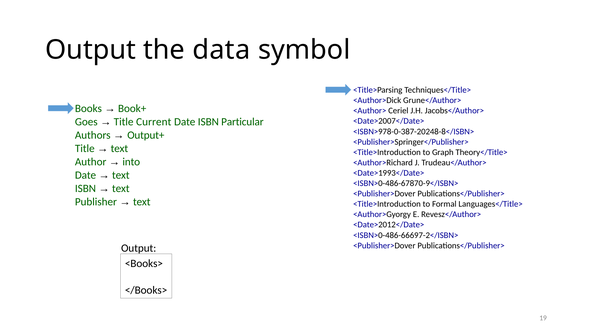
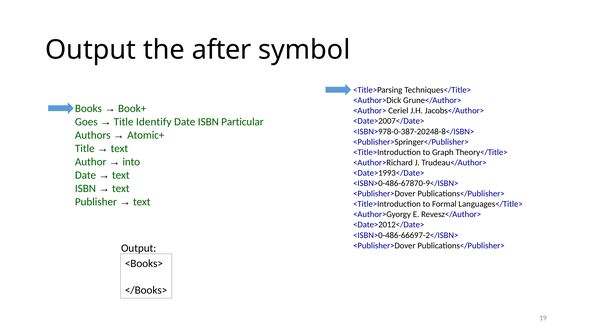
data: data -> after (222, 50)
Current: Current -> Identify (154, 122)
Output+: Output+ -> Atomic+ (146, 135)
